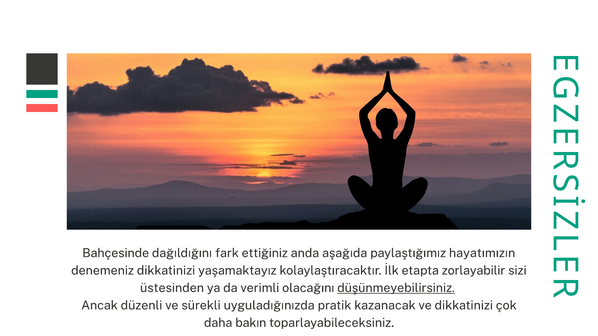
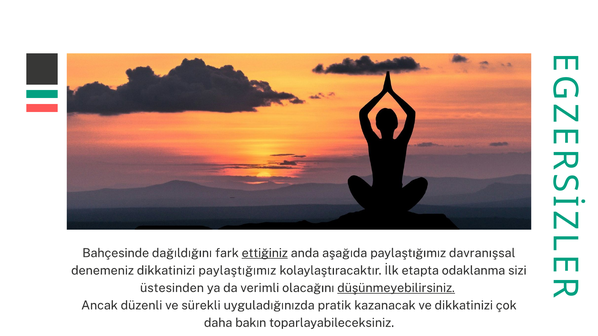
ettiğiniz underline: none -> present (265, 253)
hayatımızın: hayatımızın -> davranışsal (482, 253)
dikkatinizi yaşamaktayız: yaşamaktayız -> paylaştığımız (237, 271)
zorlayabilir: zorlayabilir -> odaklanma (473, 271)
